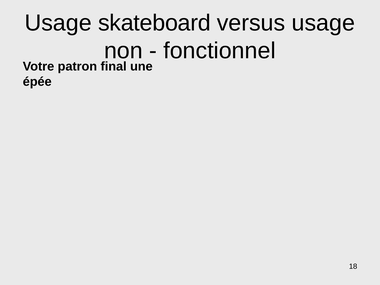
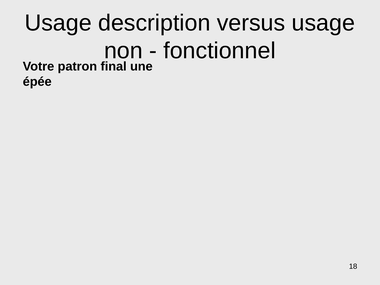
skateboard: skateboard -> description (154, 23)
